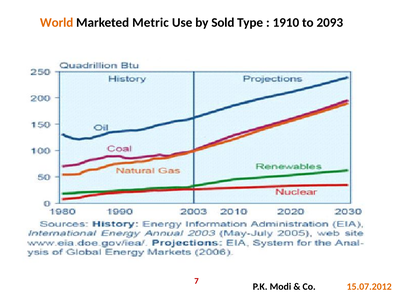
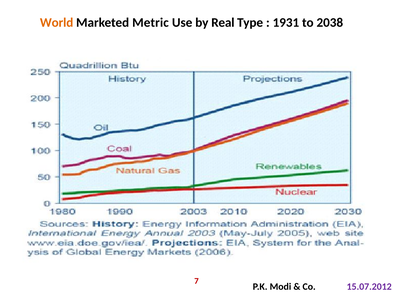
Sold: Sold -> Real (223, 23)
1910: 1910 -> 1931 (286, 23)
2093: 2093 -> 2038 (330, 23)
15.07.2012 colour: orange -> purple (369, 287)
